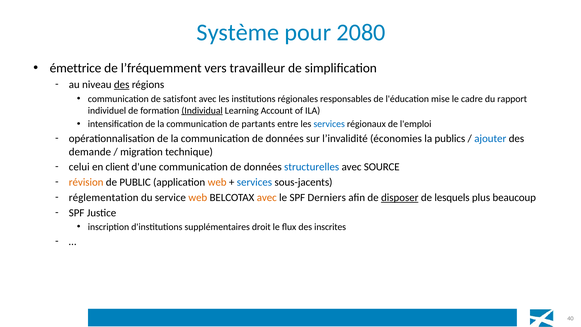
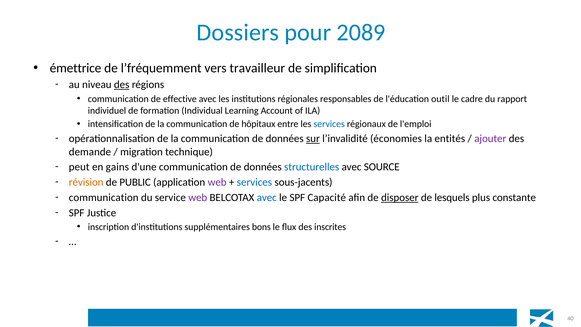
Système: Système -> Dossiers (238, 33)
2080: 2080 -> 2089 (361, 33)
satisfont: satisfont -> effective (180, 99)
mise: mise -> outil (440, 99)
Individual underline: present -> none (202, 110)
partants: partants -> hôpitaux (258, 124)
sur underline: none -> present (313, 139)
publics: publics -> entités (450, 139)
ajouter colour: blue -> purple (490, 139)
celui: celui -> peut (79, 167)
client: client -> gains (117, 167)
web colour: orange -> purple (217, 182)
réglementation: réglementation -> communication (104, 197)
web colour: orange -> purple (198, 197)
avec colour: orange -> blue (267, 197)
Derniers: Derniers -> Capacité (327, 197)
beaucoup: beaucoup -> constante (514, 197)
droit: droit -> bons (261, 227)
